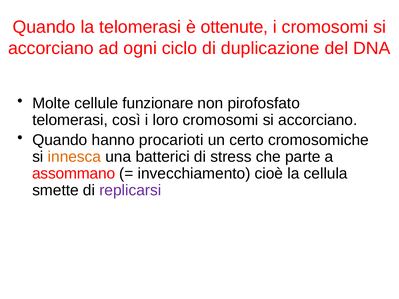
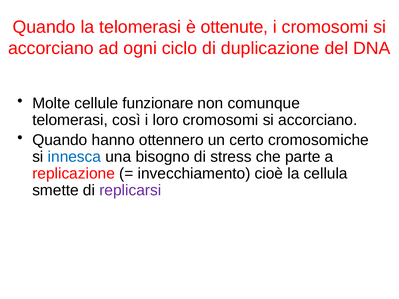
pirofosfato: pirofosfato -> comunque (264, 103)
procarioti: procarioti -> ottennero (171, 140)
innesca colour: orange -> blue (74, 157)
batterici: batterici -> bisogno (163, 157)
assommano: assommano -> replicazione (74, 174)
